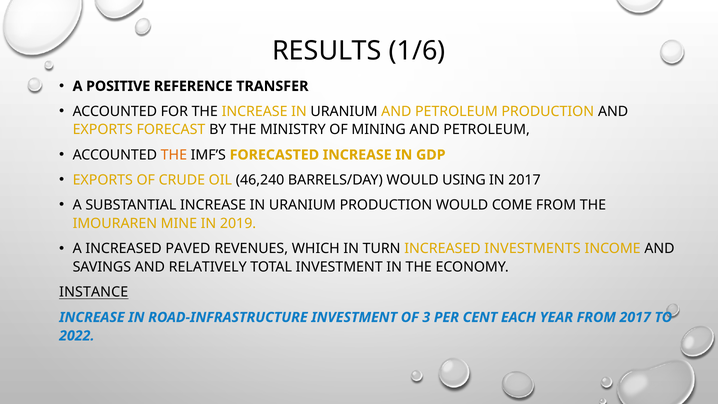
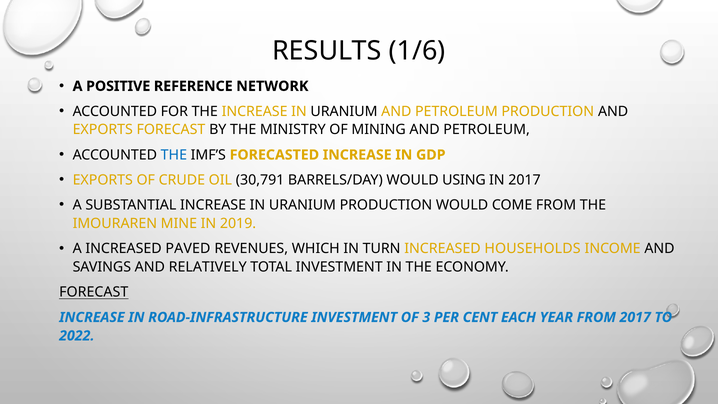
TRANSFER: TRANSFER -> NETWORK (272, 86)
THE colour: orange -> blue (174, 155)
46,240: 46,240 -> 30,791 (260, 180)
INVESTMENTS: INVESTMENTS -> HOUSEHOLDS (533, 249)
INSTANCE: INSTANCE -> FORECAST (94, 292)
